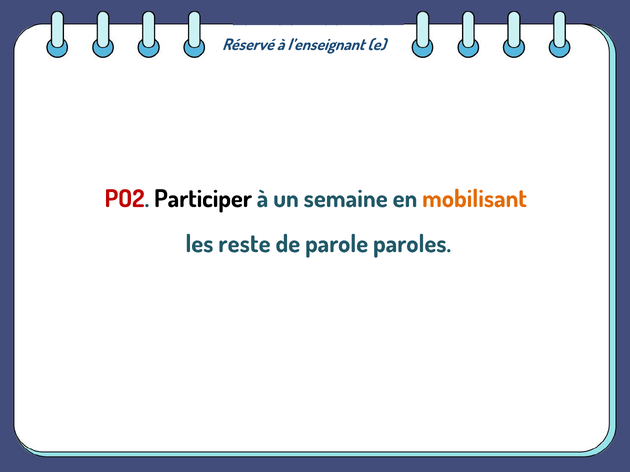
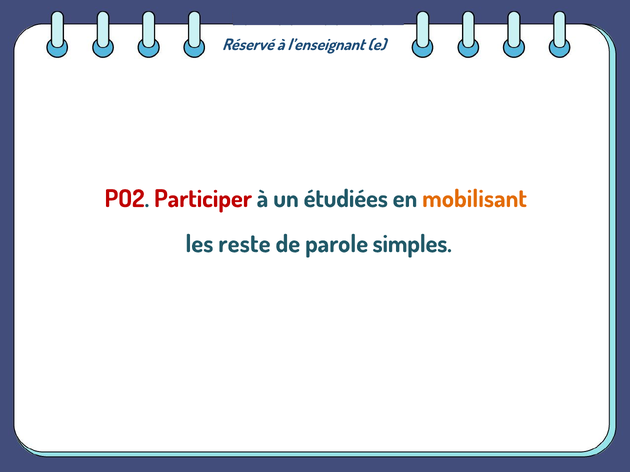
Participer colour: black -> red (203, 199)
semaine: semaine -> étudiées (346, 199)
paroles: paroles -> simples (412, 244)
